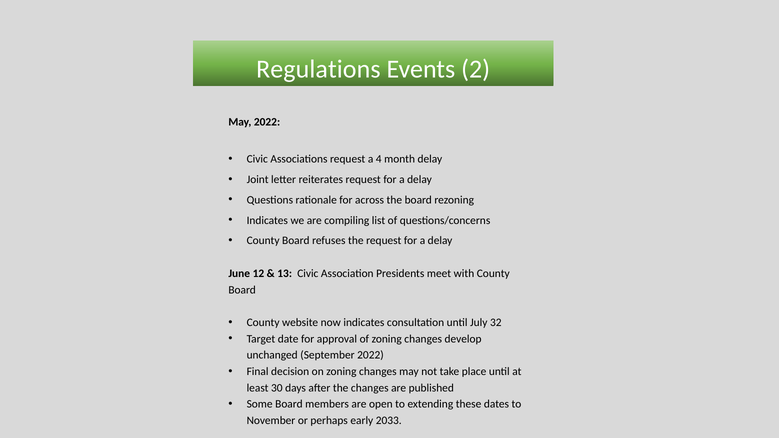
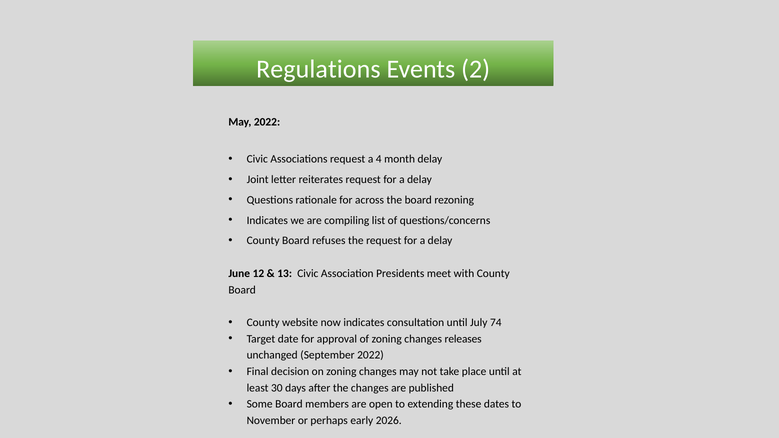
32: 32 -> 74 (496, 323)
develop: develop -> releases (463, 339)
2033: 2033 -> 2026 (389, 421)
